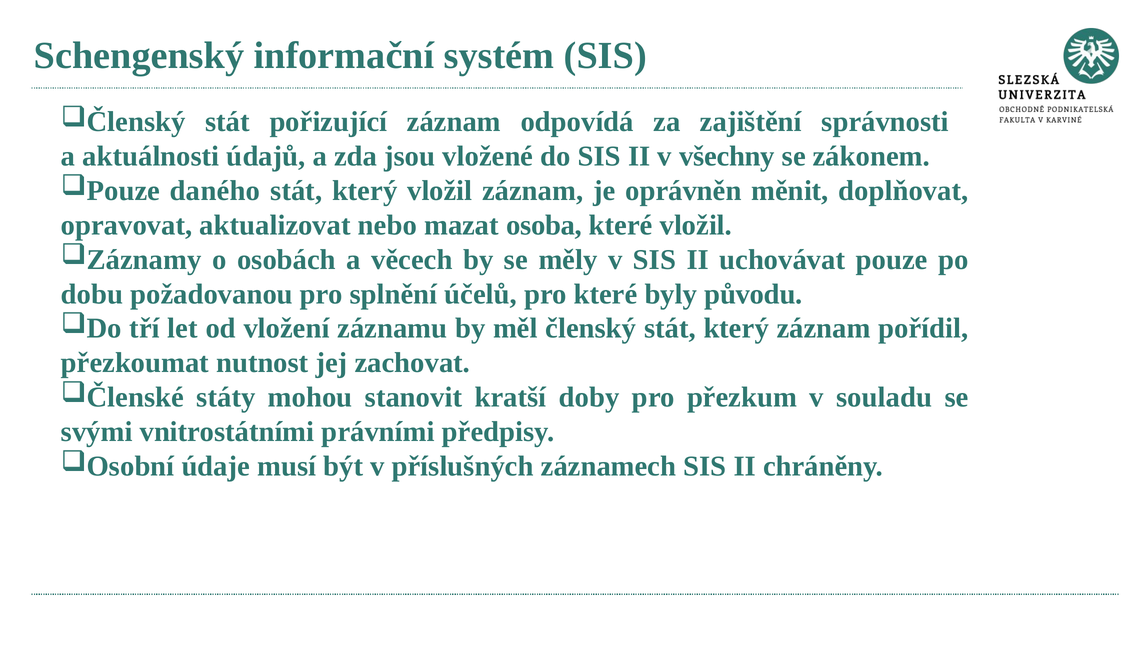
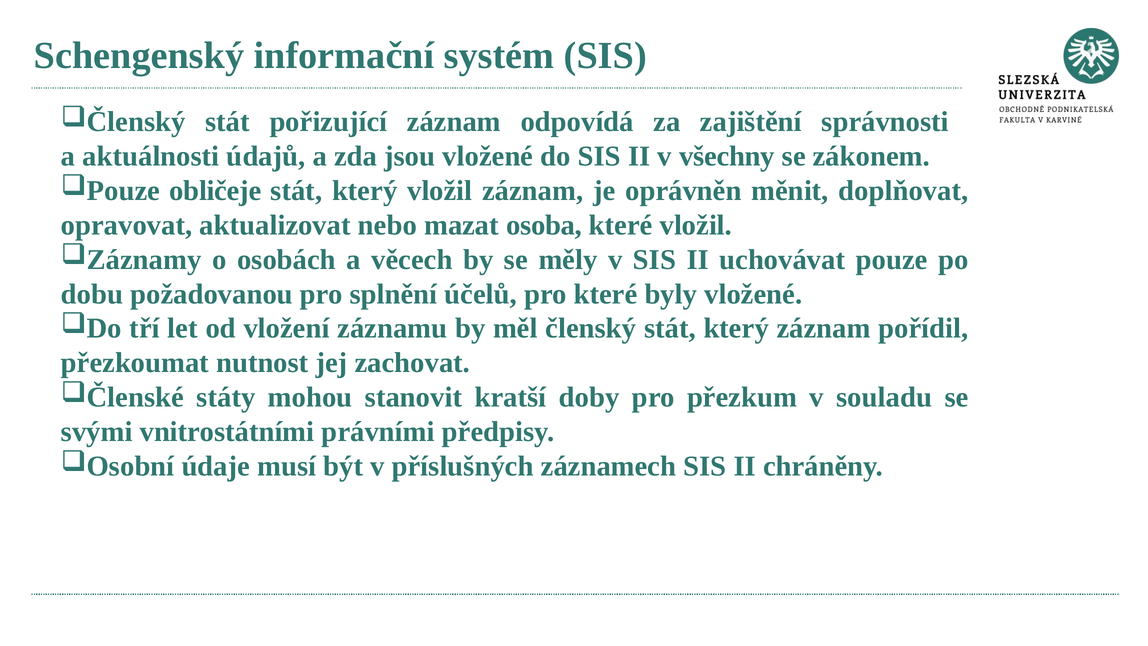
daného: daného -> obličeje (215, 191)
byly původu: původu -> vložené (753, 294)
